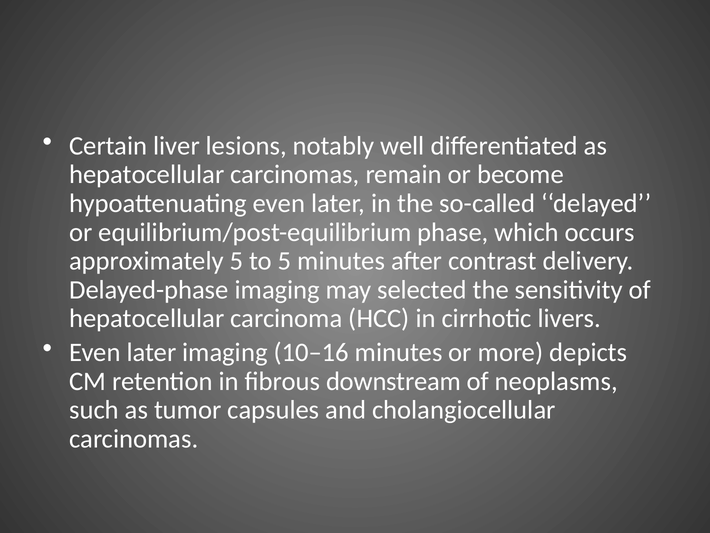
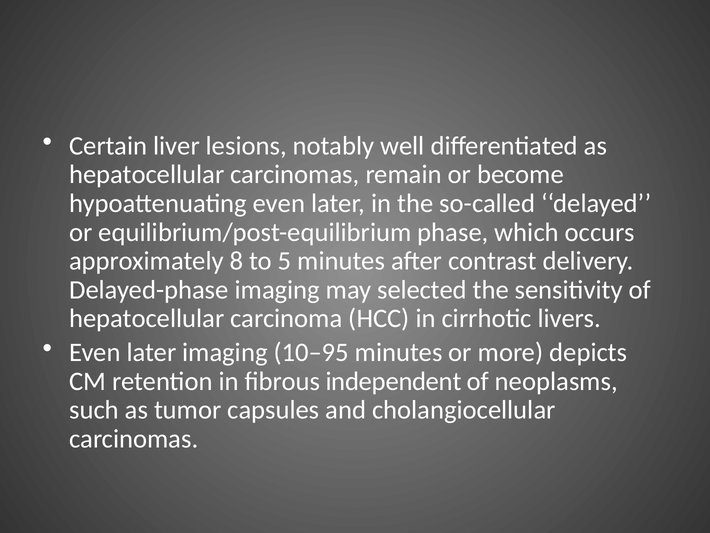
approximately 5: 5 -> 8 (236, 261)
10–16: 10–16 -> 10–95 (311, 352)
downstream: downstream -> independent (394, 381)
